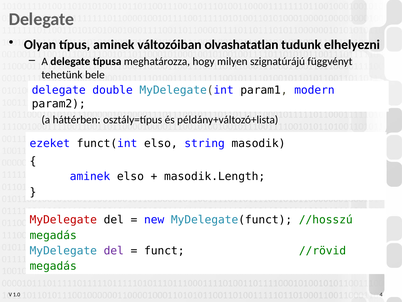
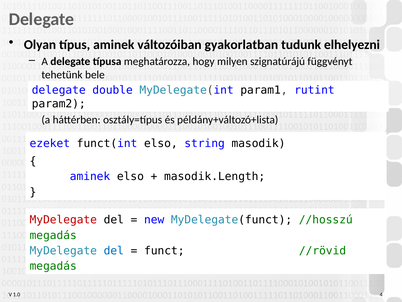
olvashatatlan: olvashatatlan -> gyakorlatban (241, 45)
modern: modern -> rutint (314, 90)
del colour: purple -> blue (114, 250)
